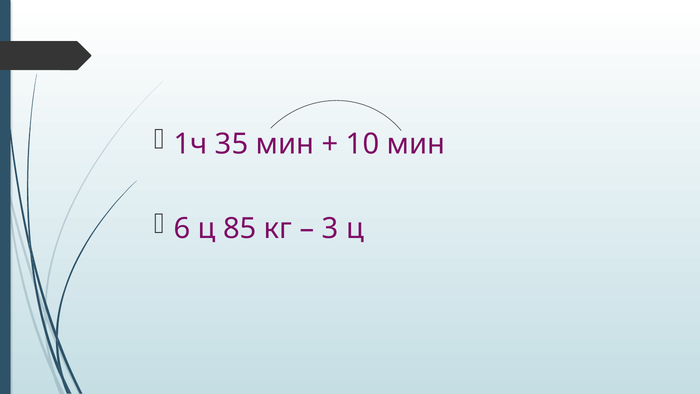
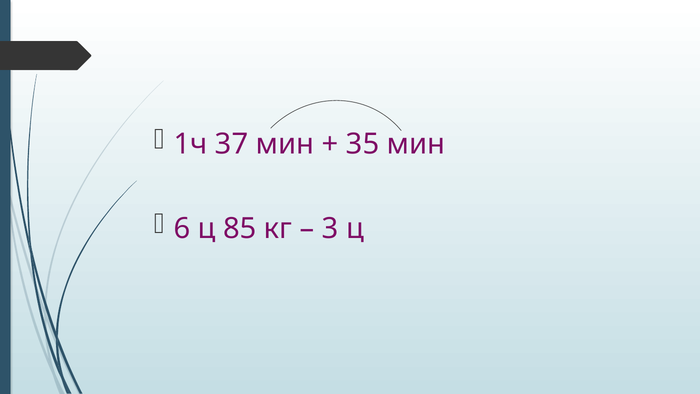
35: 35 -> 37 (232, 144)
10: 10 -> 35 (363, 144)
